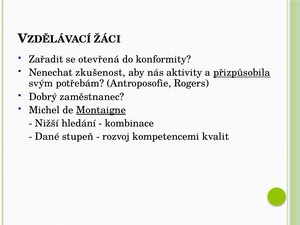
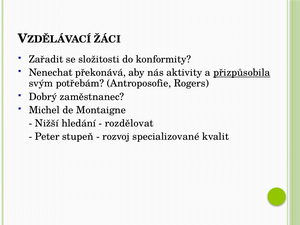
otevřená: otevřená -> složitosti (99, 59)
zkušenost: zkušenost -> překonává (100, 73)
Montaigne underline: present -> none (101, 110)
kombinace: kombinace -> rozdělovat (129, 123)
Dané: Dané -> Peter (47, 137)
kompetencemi: kompetencemi -> specializované (166, 137)
